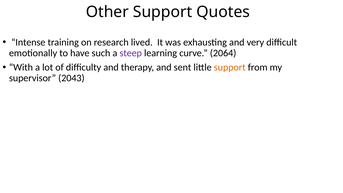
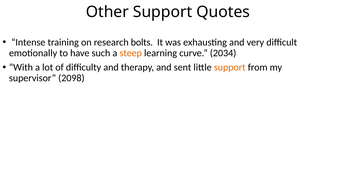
lived: lived -> bolts (142, 42)
steep colour: purple -> orange (131, 53)
2064: 2064 -> 2034 (223, 53)
2043: 2043 -> 2098 (71, 78)
